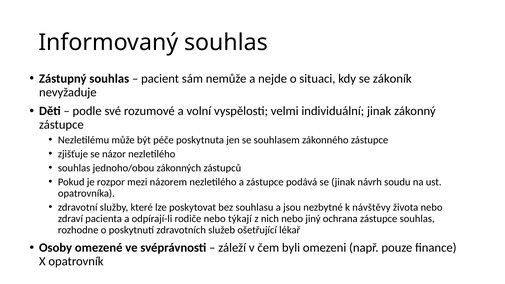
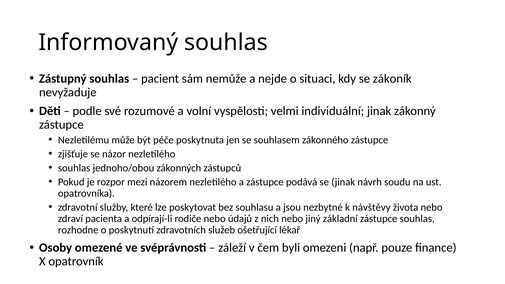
týkají: týkají -> údajů (240, 219)
ochrana: ochrana -> základní (340, 219)
